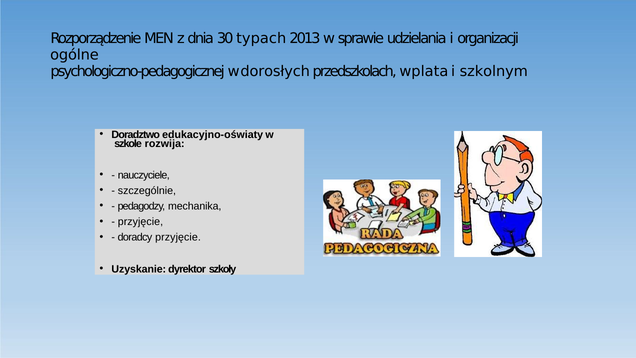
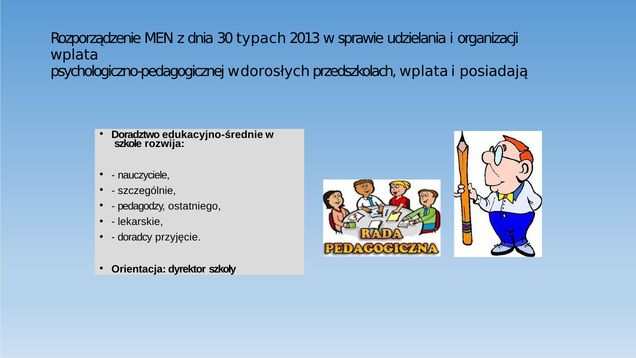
ogólne: ogólne -> wplata (74, 55)
szkolnym: szkolnym -> posiadają (494, 72)
edukacyjno-oświaty: edukacyjno-oświaty -> edukacyjno-średnie (213, 135)
mechanika: mechanika -> ostatniego (195, 206)
przyjęcie: przyjęcie -> lekarskie (140, 222)
Uzyskanie: Uzyskanie -> Orientacja (139, 269)
